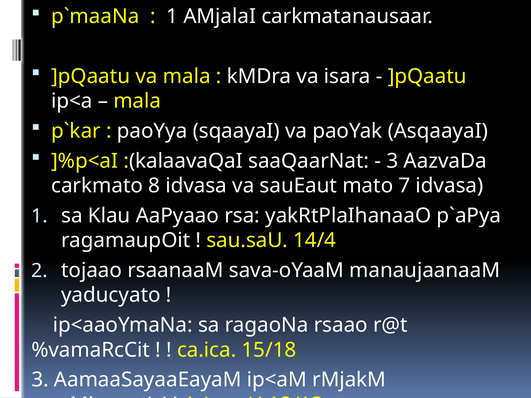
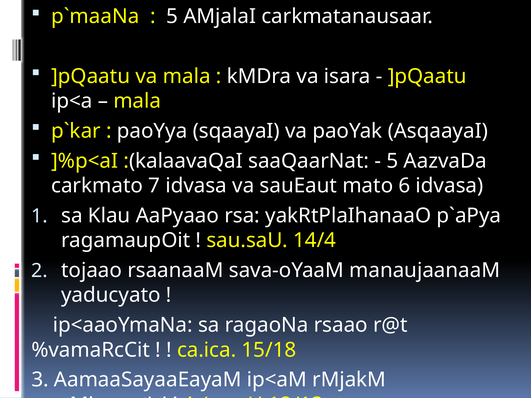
1: 1 -> 5 (172, 16)
3: 3 -> 5 (392, 161)
8: 8 -> 7 (154, 186)
7: 7 -> 6 (404, 186)
